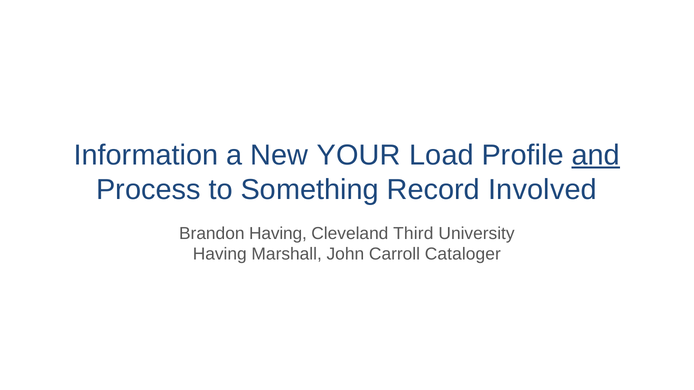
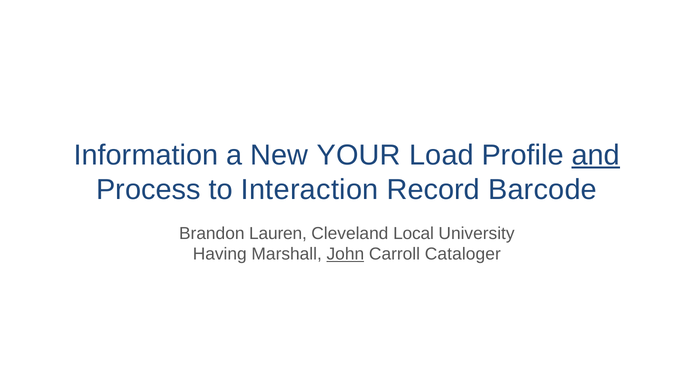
Something: Something -> Interaction (310, 190)
Involved: Involved -> Barcode (543, 190)
Brandon Having: Having -> Lauren (278, 234)
Third: Third -> Local (414, 234)
John underline: none -> present (345, 254)
